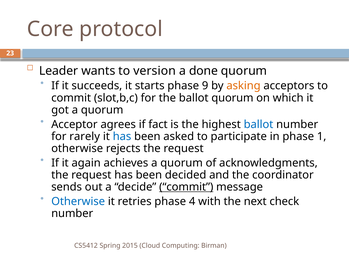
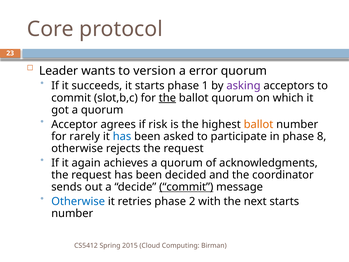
done: done -> error (204, 71)
9: 9 -> 1 (205, 86)
asking colour: orange -> purple (243, 86)
the underline: none -> present (167, 98)
fact: fact -> risk (158, 124)
ballot colour: blue -> orange (259, 124)
1: 1 -> 8 (322, 136)
4: 4 -> 2 (192, 201)
next check: check -> starts (284, 201)
